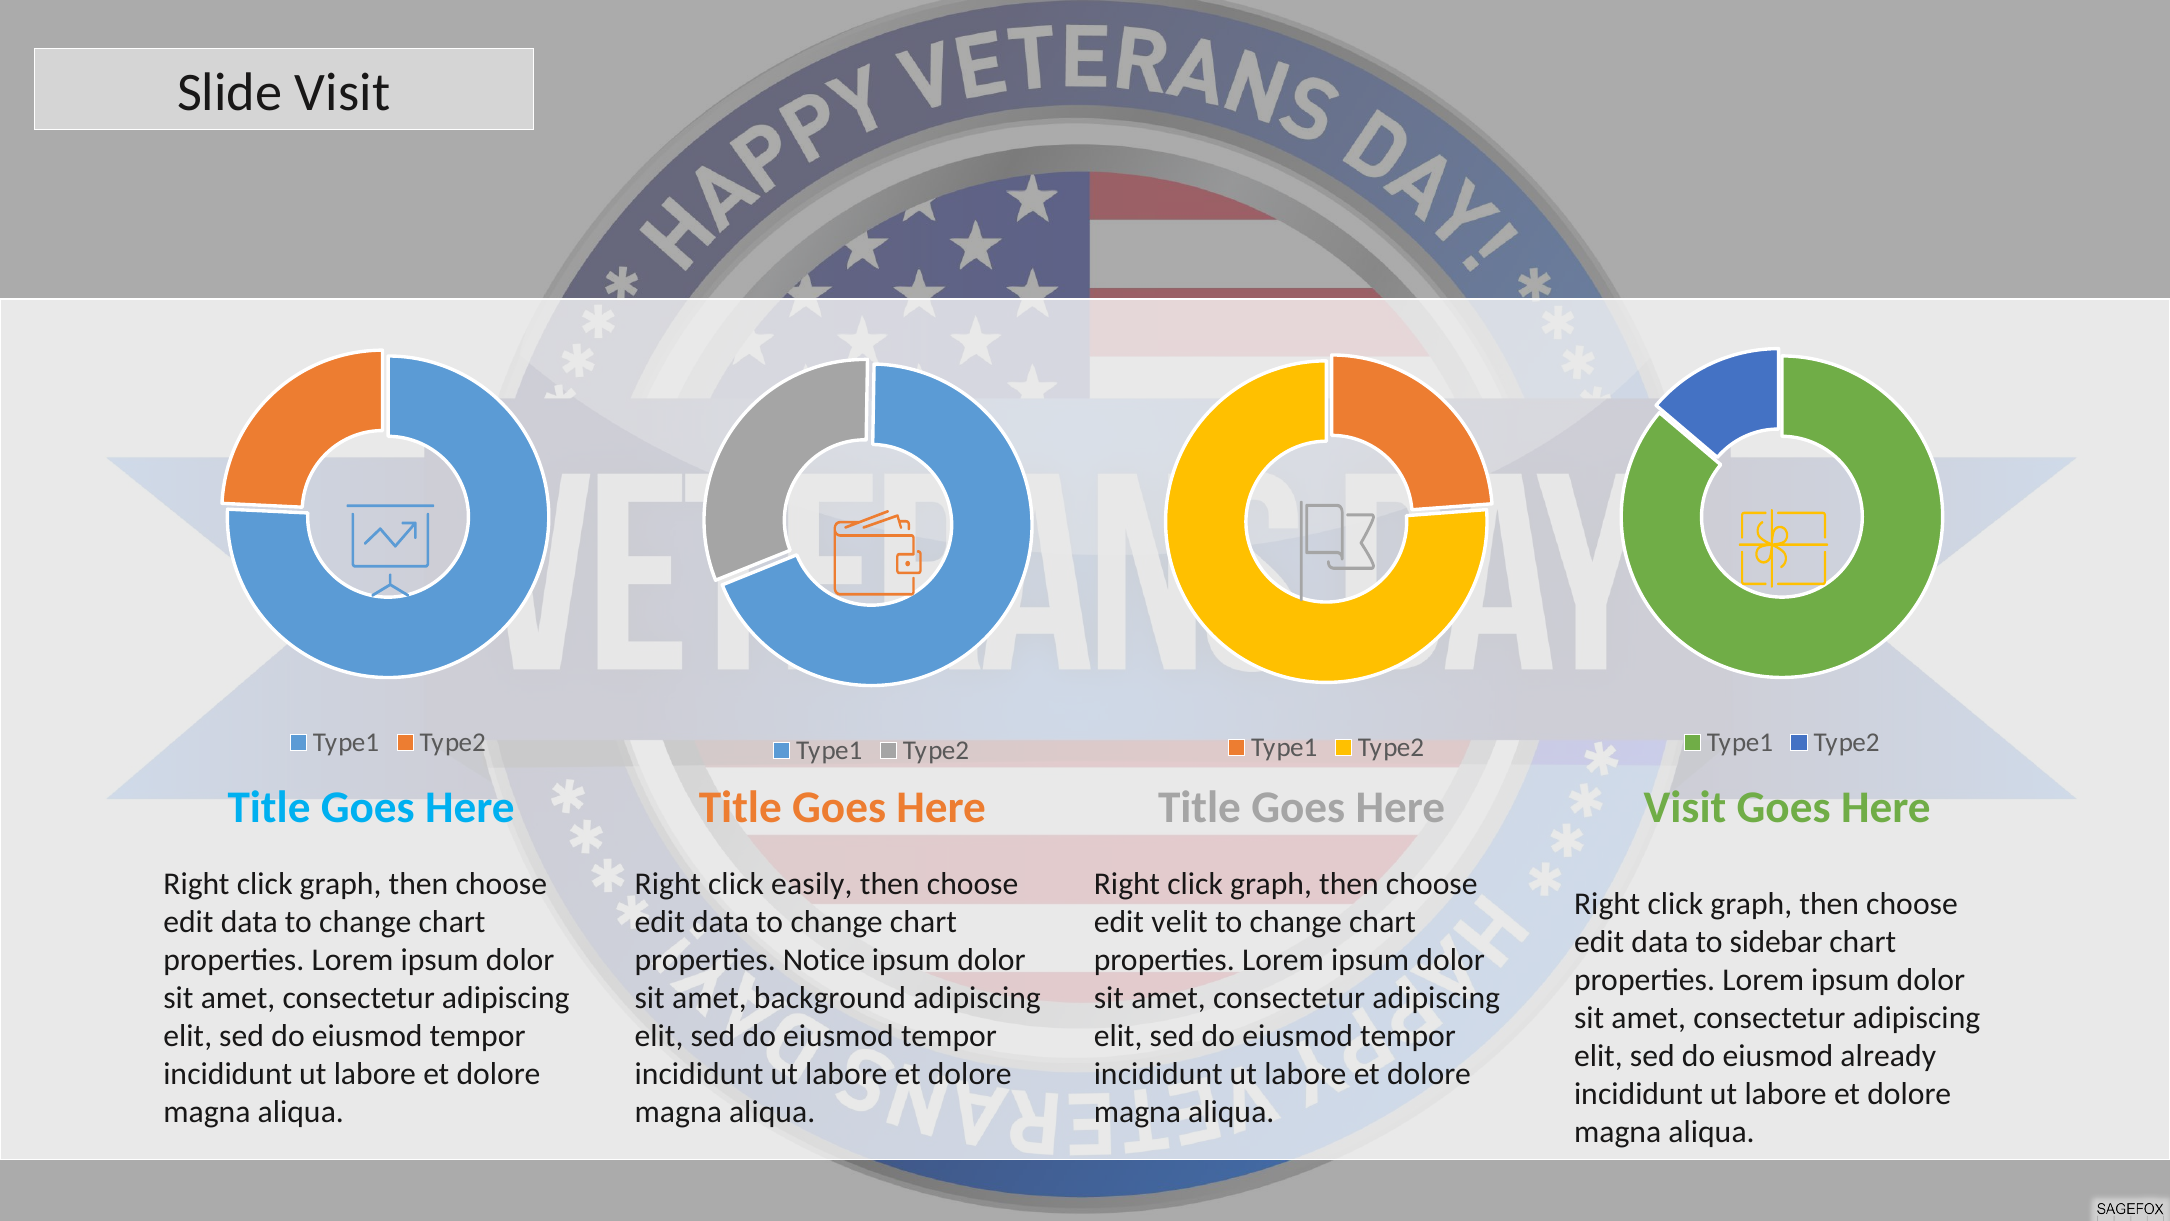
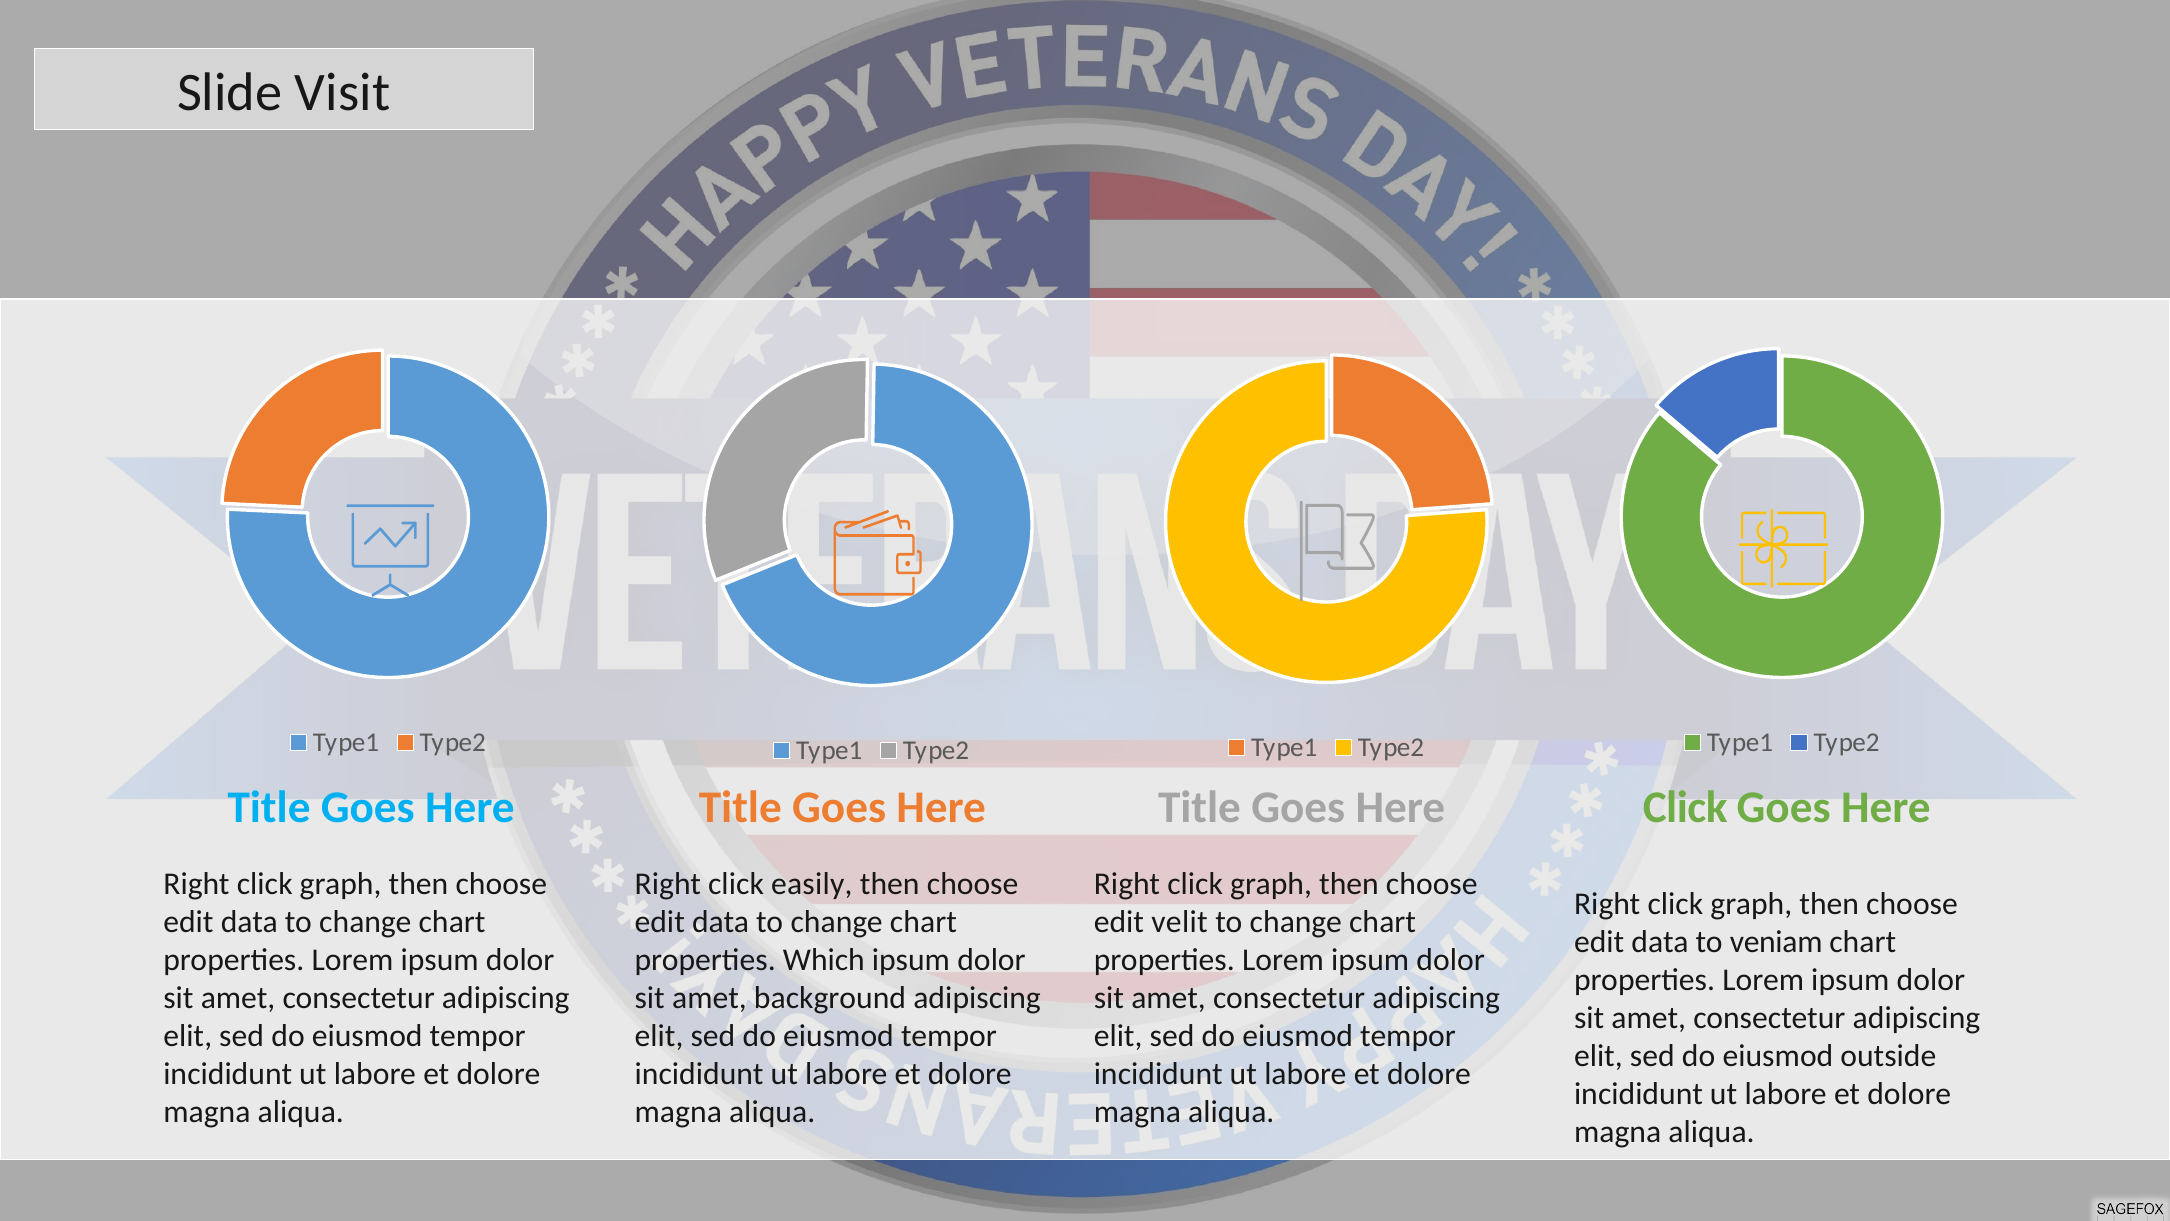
Visit: Visit -> Click (1685, 807)
sidebar: sidebar -> veniam (1776, 941)
Notice: Notice -> Which (824, 960)
already: already -> outside (1888, 1055)
